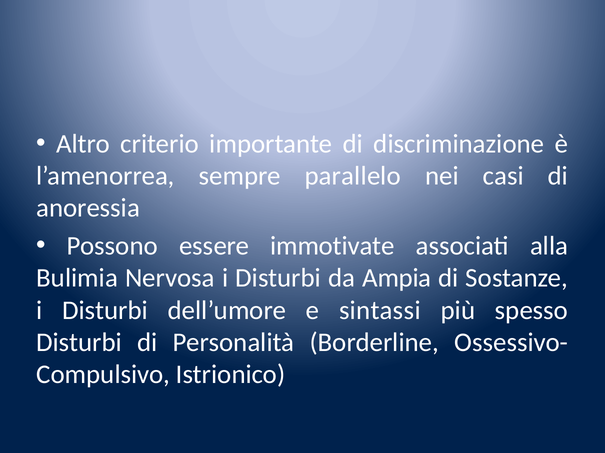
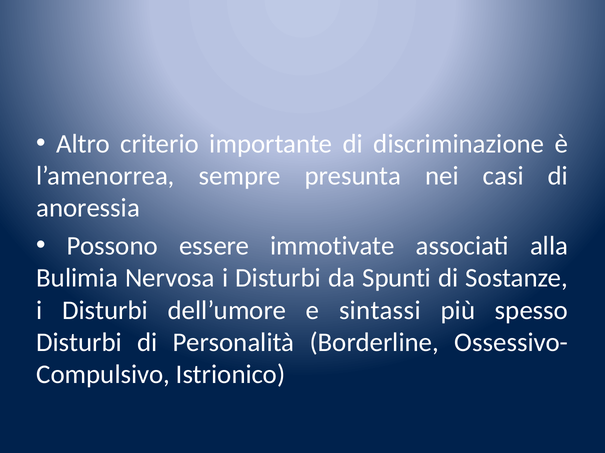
parallelo: parallelo -> presunta (353, 176)
Ampia: Ampia -> Spunti (397, 278)
